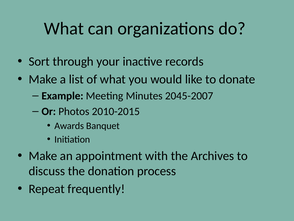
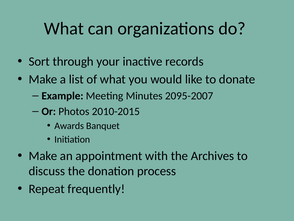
2045-2007: 2045-2007 -> 2095-2007 (189, 96)
